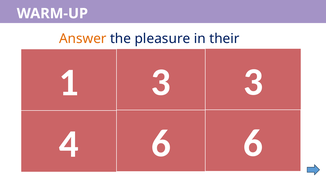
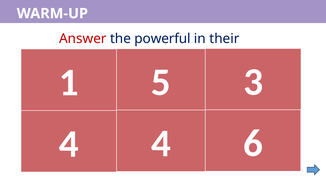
Answer colour: orange -> red (83, 39)
pleasure: pleasure -> powerful (163, 39)
1 3: 3 -> 5 (161, 82)
4 6: 6 -> 4 (161, 144)
